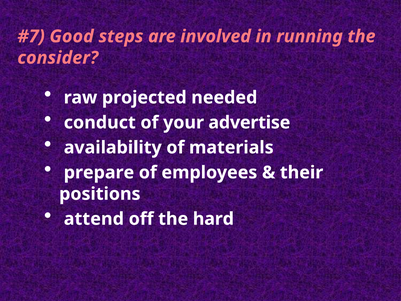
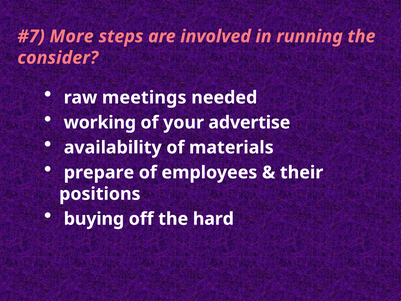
Good: Good -> More (72, 36)
projected: projected -> meetings (144, 97)
conduct: conduct -> working (100, 122)
attend: attend -> buying (94, 219)
